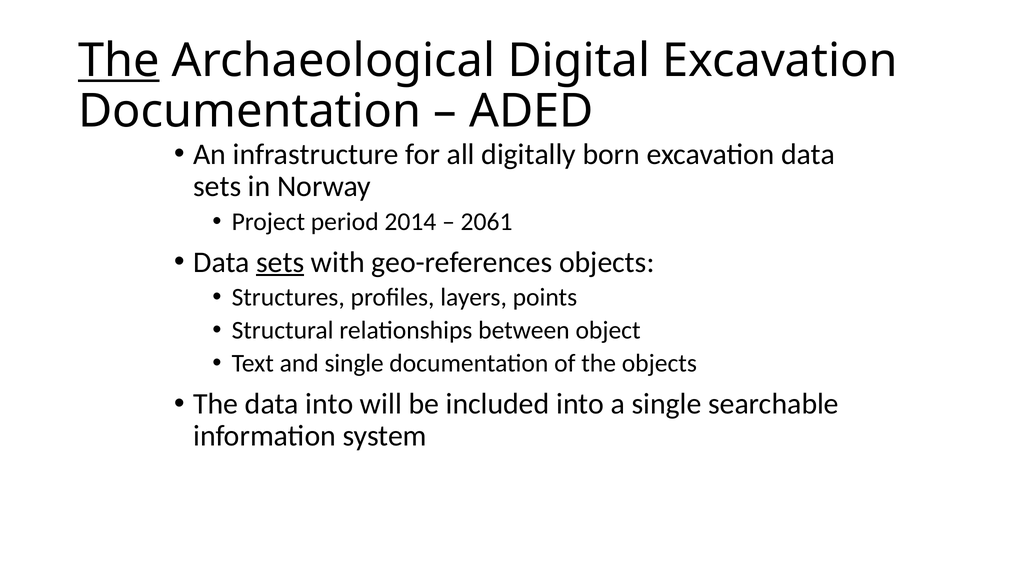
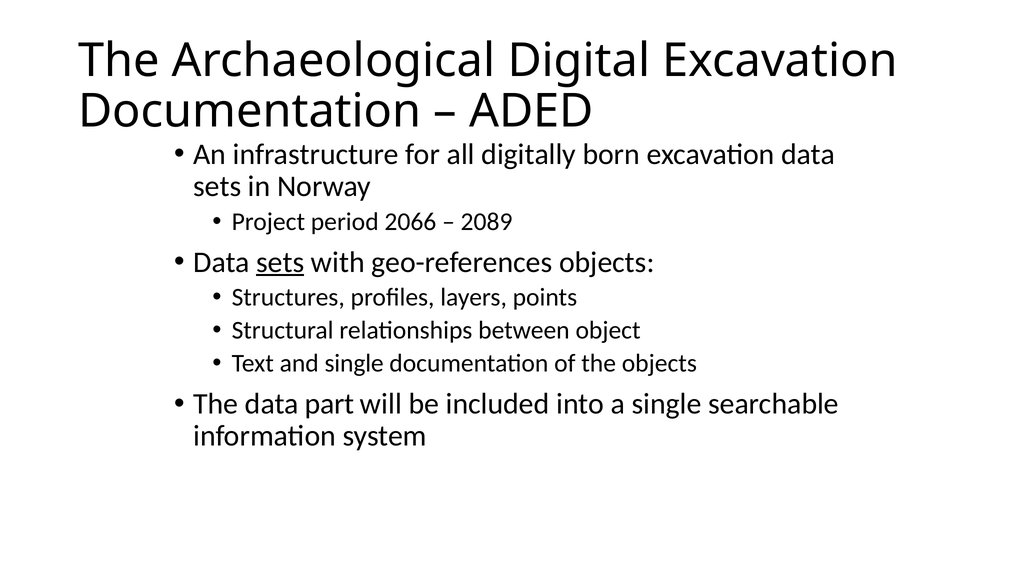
The underline: present -> none (119, 61)
2014: 2014 -> 2066 (410, 222)
2061: 2061 -> 2089 (487, 222)
data into: into -> part (329, 404)
